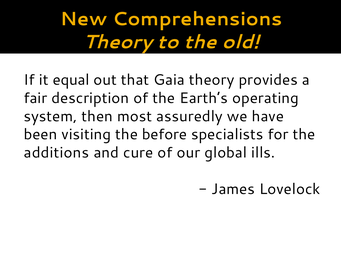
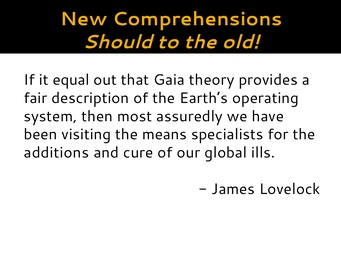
Theory: Theory -> Should (118, 42)
before: before -> means (164, 134)
